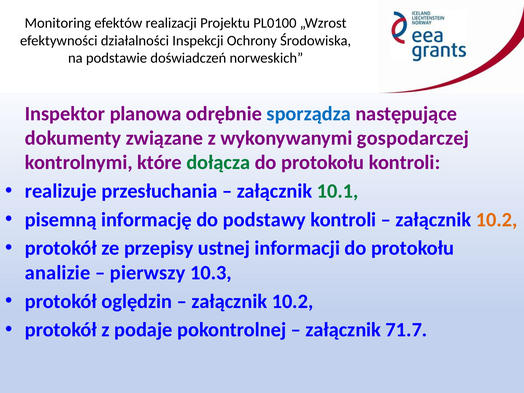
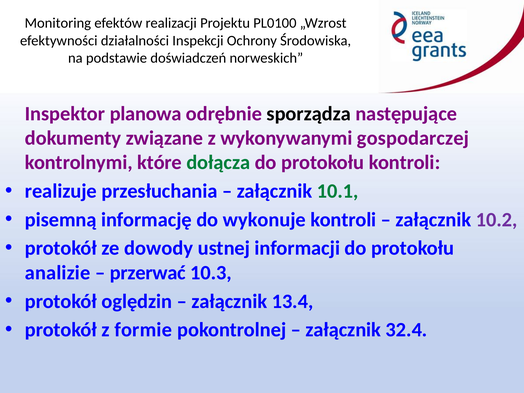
sporządza colour: blue -> black (309, 114)
podstawy: podstawy -> wykonuje (264, 220)
10.2 colour: orange -> purple (497, 220)
przepisy: przepisy -> dowody (159, 248)
pierwszy: pierwszy -> przerwać (148, 273)
10.2: 10.2 -> 13.4 (293, 301)
podaje: podaje -> formie (143, 330)
71.7: 71.7 -> 32.4 (407, 330)
